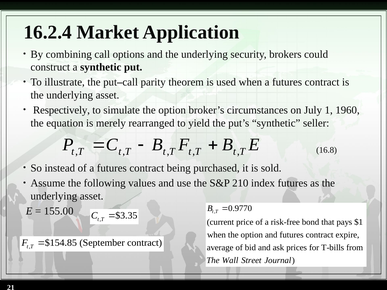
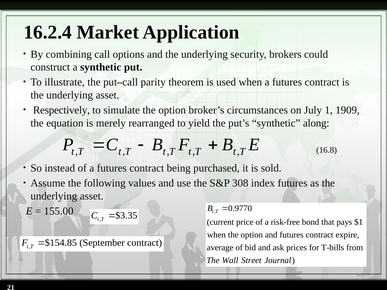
1960: 1960 -> 1909 (348, 110)
seller: seller -> along (316, 123)
210: 210 -> 308 (240, 183)
